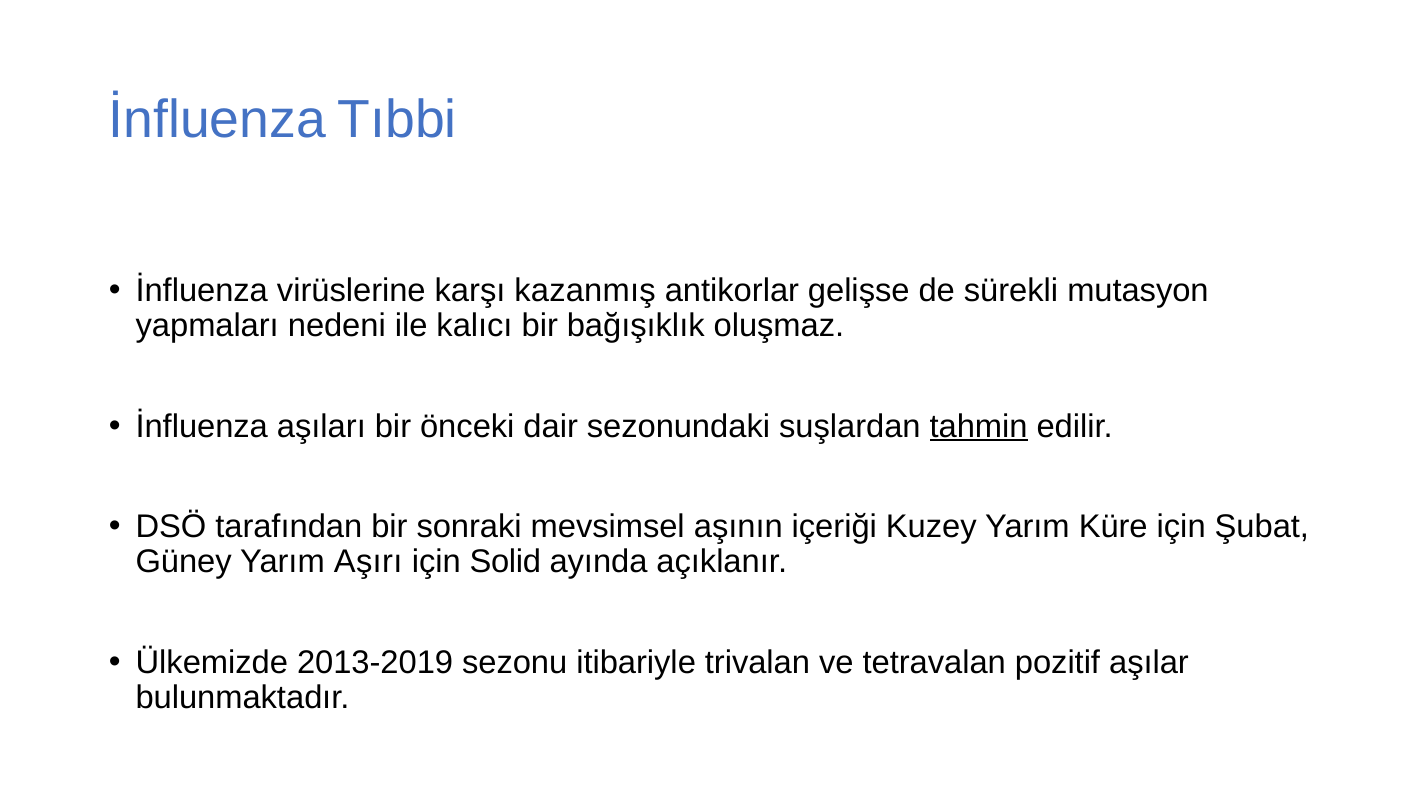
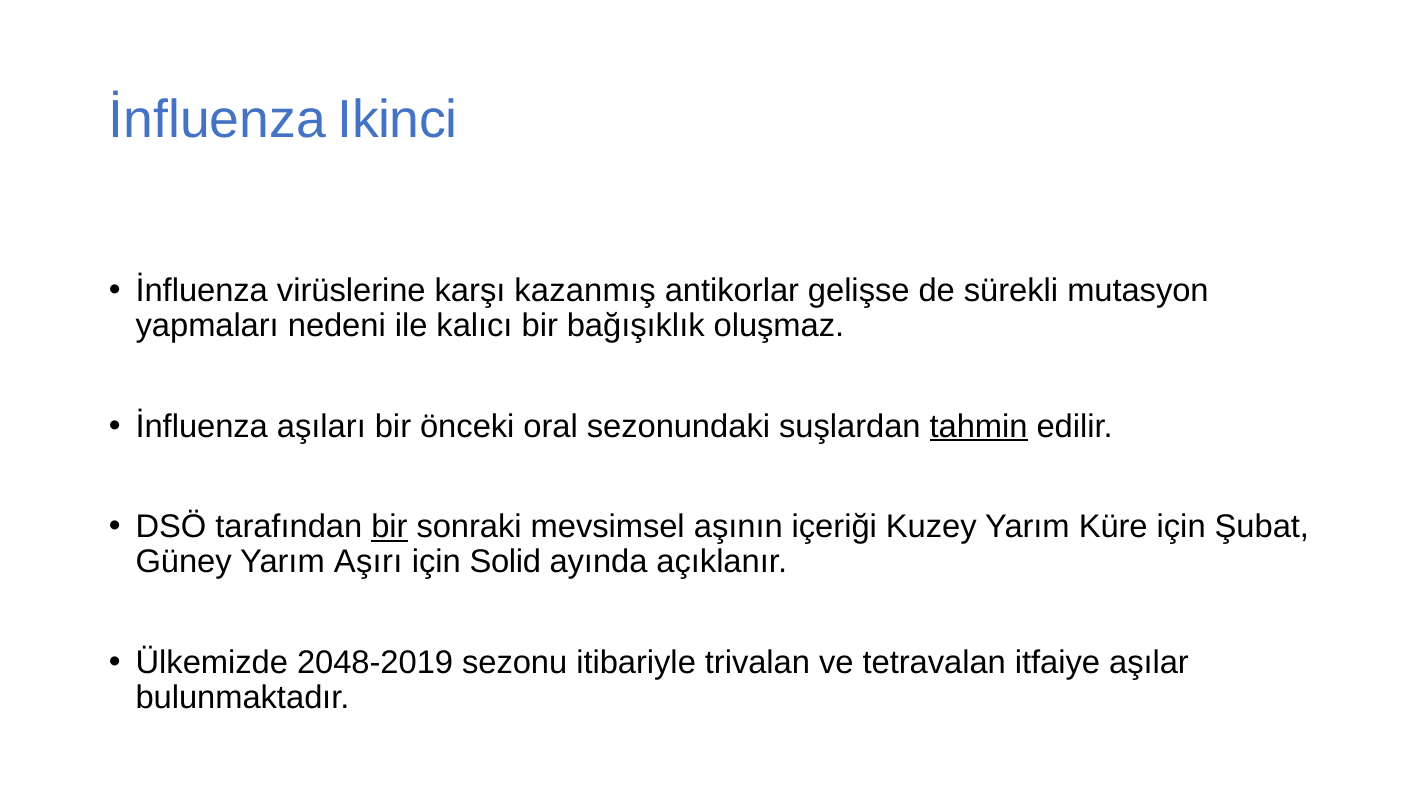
Tıbbi: Tıbbi -> Ikinci (398, 120)
dair: dair -> oral (551, 426)
bir underline: none -> present (389, 527)
2013-2019: 2013-2019 -> 2048-2019 (375, 663)
pozitif: pozitif -> itfaiye (1057, 663)
